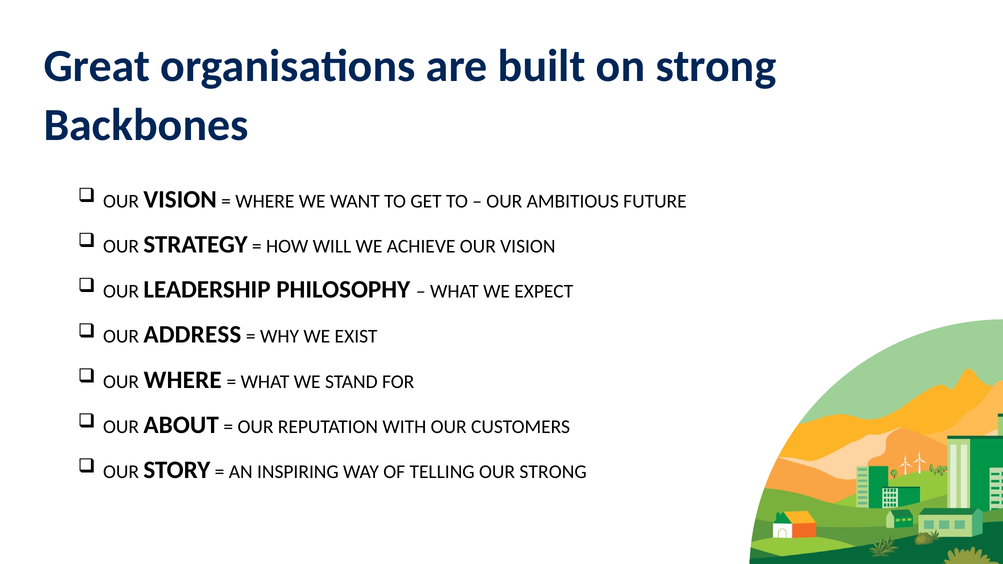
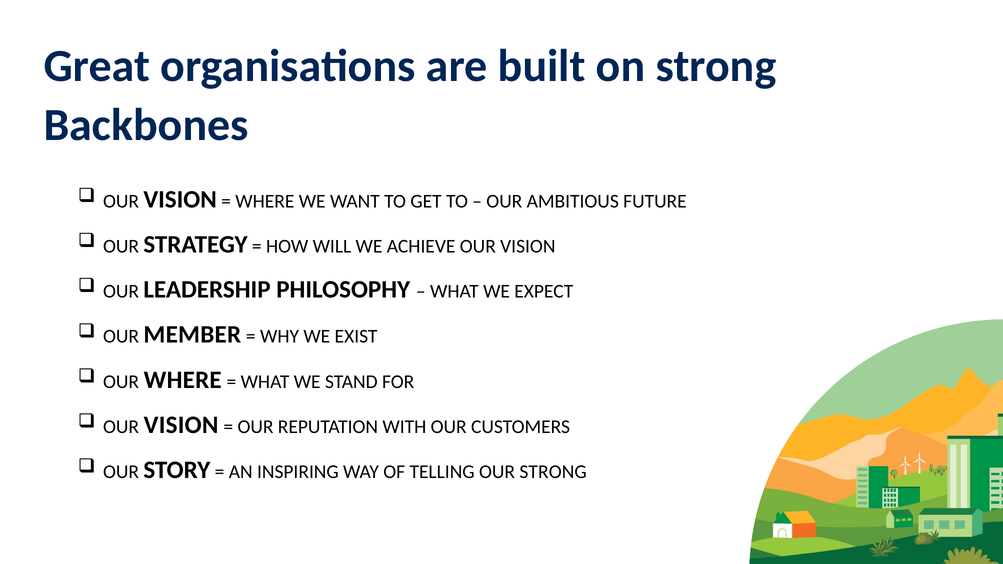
ADDRESS: ADDRESS -> MEMBER (192, 335)
ABOUT: ABOUT -> VISION (181, 425)
